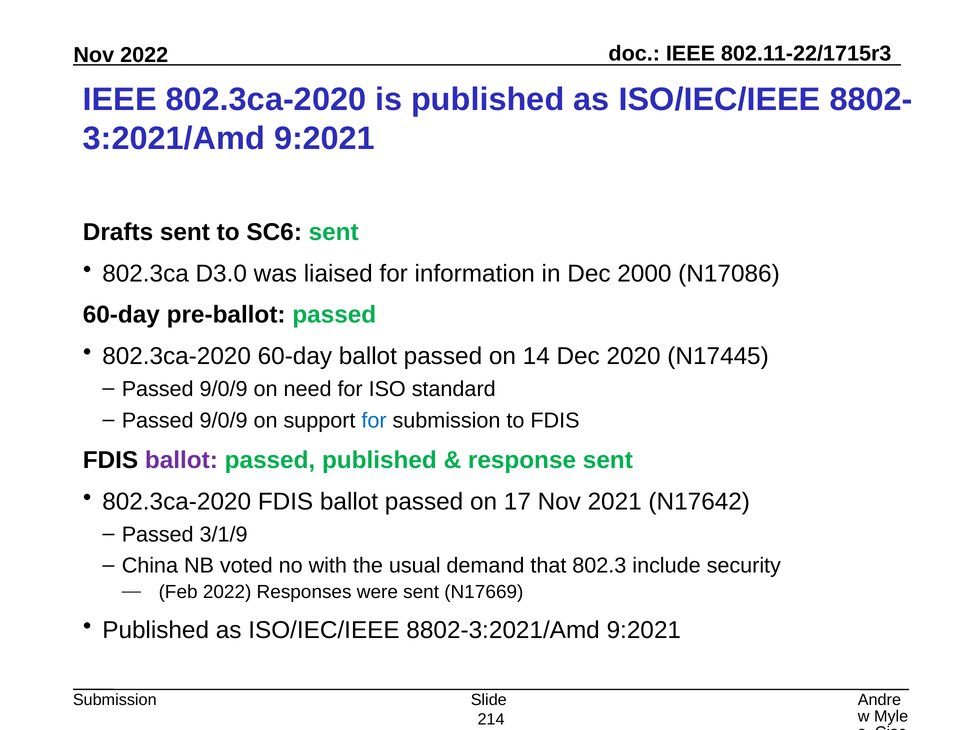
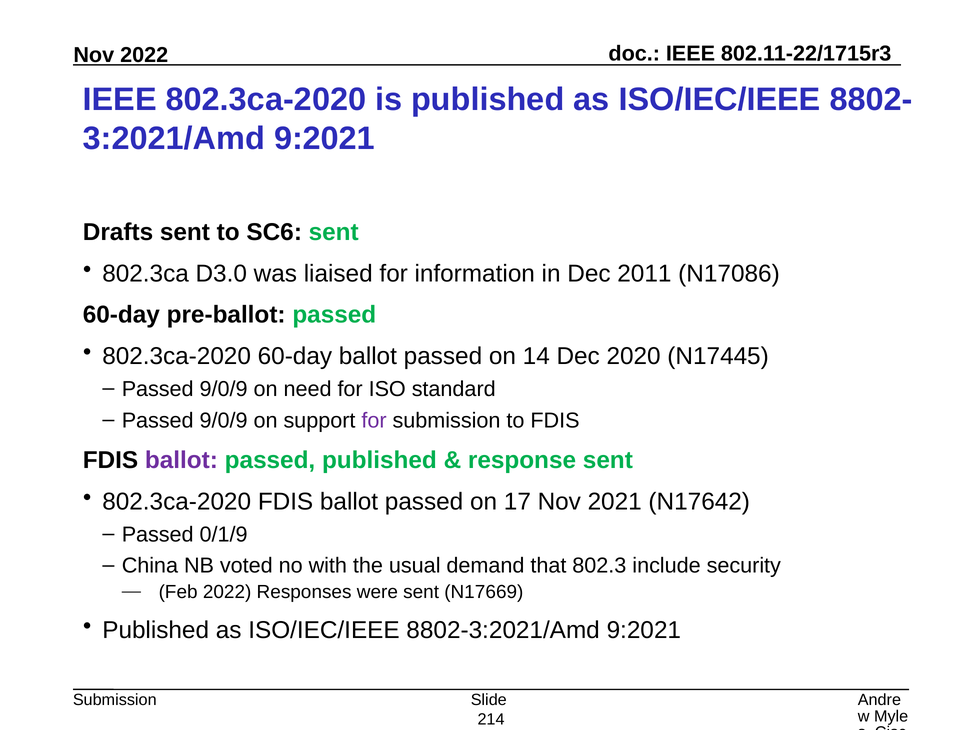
2000: 2000 -> 2011 (644, 274)
for colour: blue -> purple (374, 421)
3/1/9: 3/1/9 -> 0/1/9 (224, 535)
